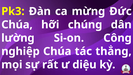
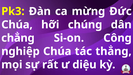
lường: lường -> chẳng (18, 38)
